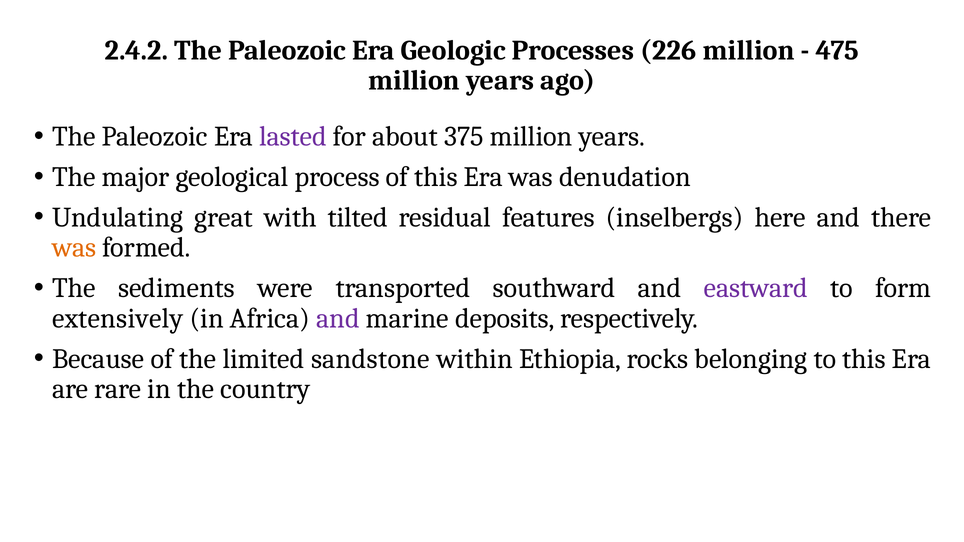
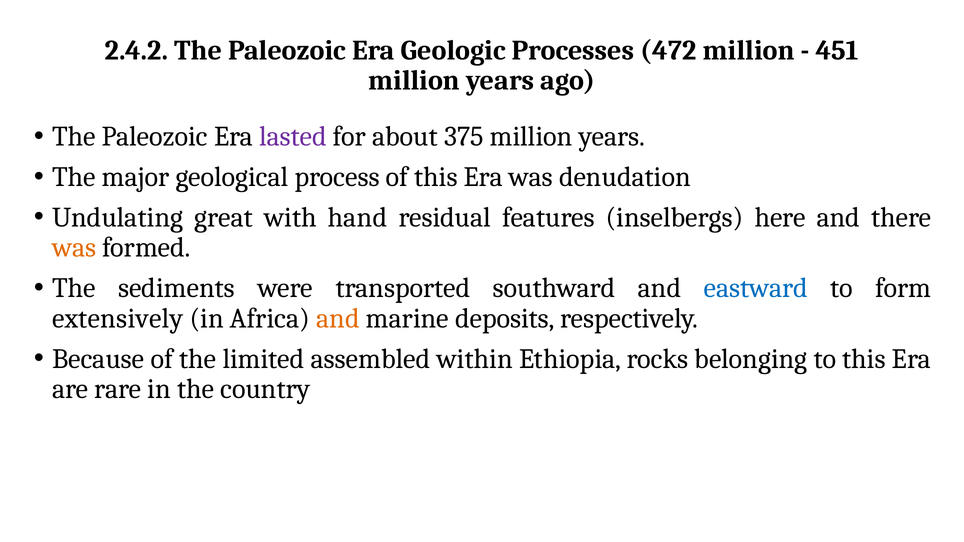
226: 226 -> 472 (668, 50)
475: 475 -> 451 (837, 50)
tilted: tilted -> hand (358, 217)
eastward colour: purple -> blue (756, 288)
and colour: purple -> orange (338, 319)
sandstone: sandstone -> assembled (371, 359)
